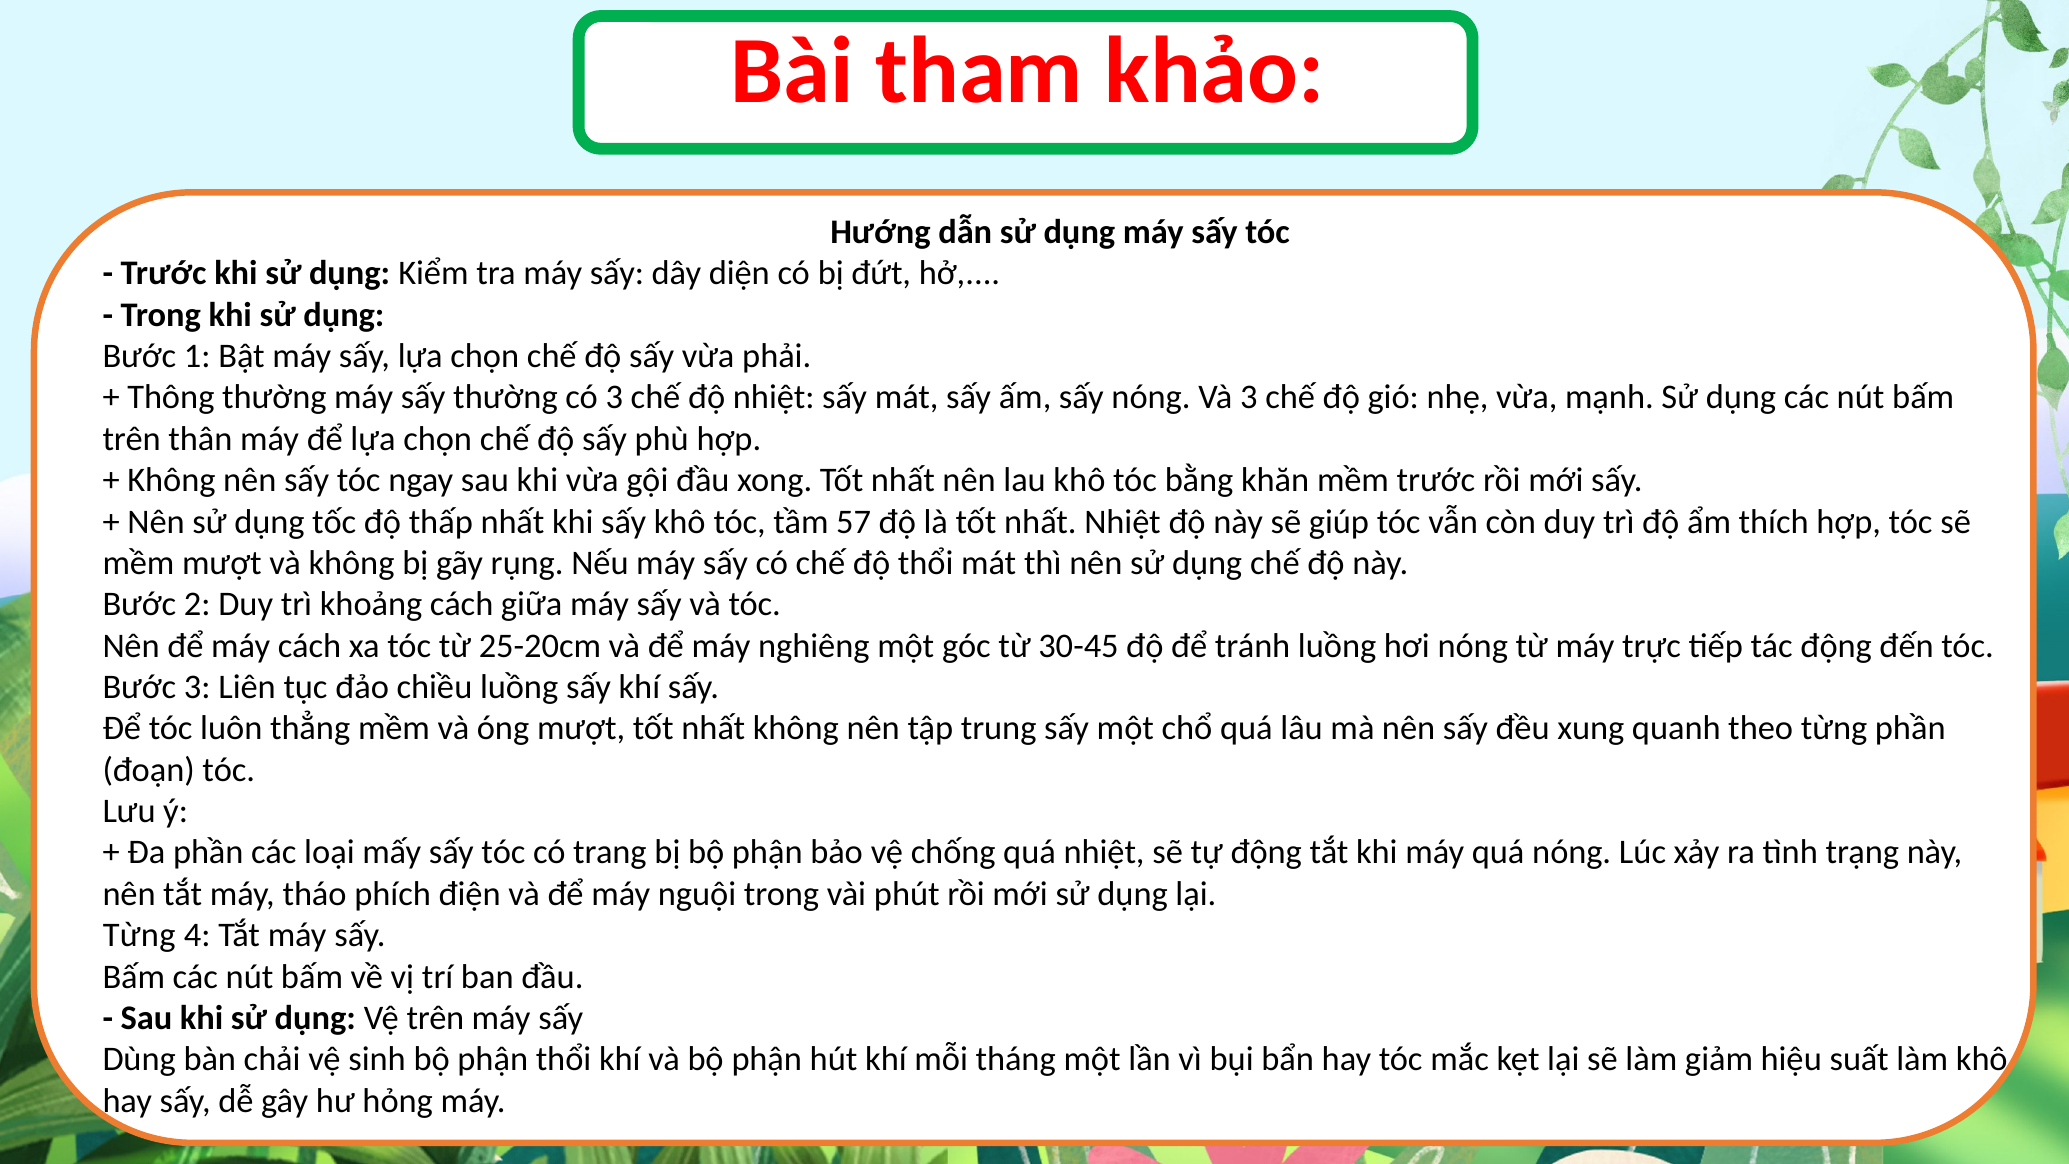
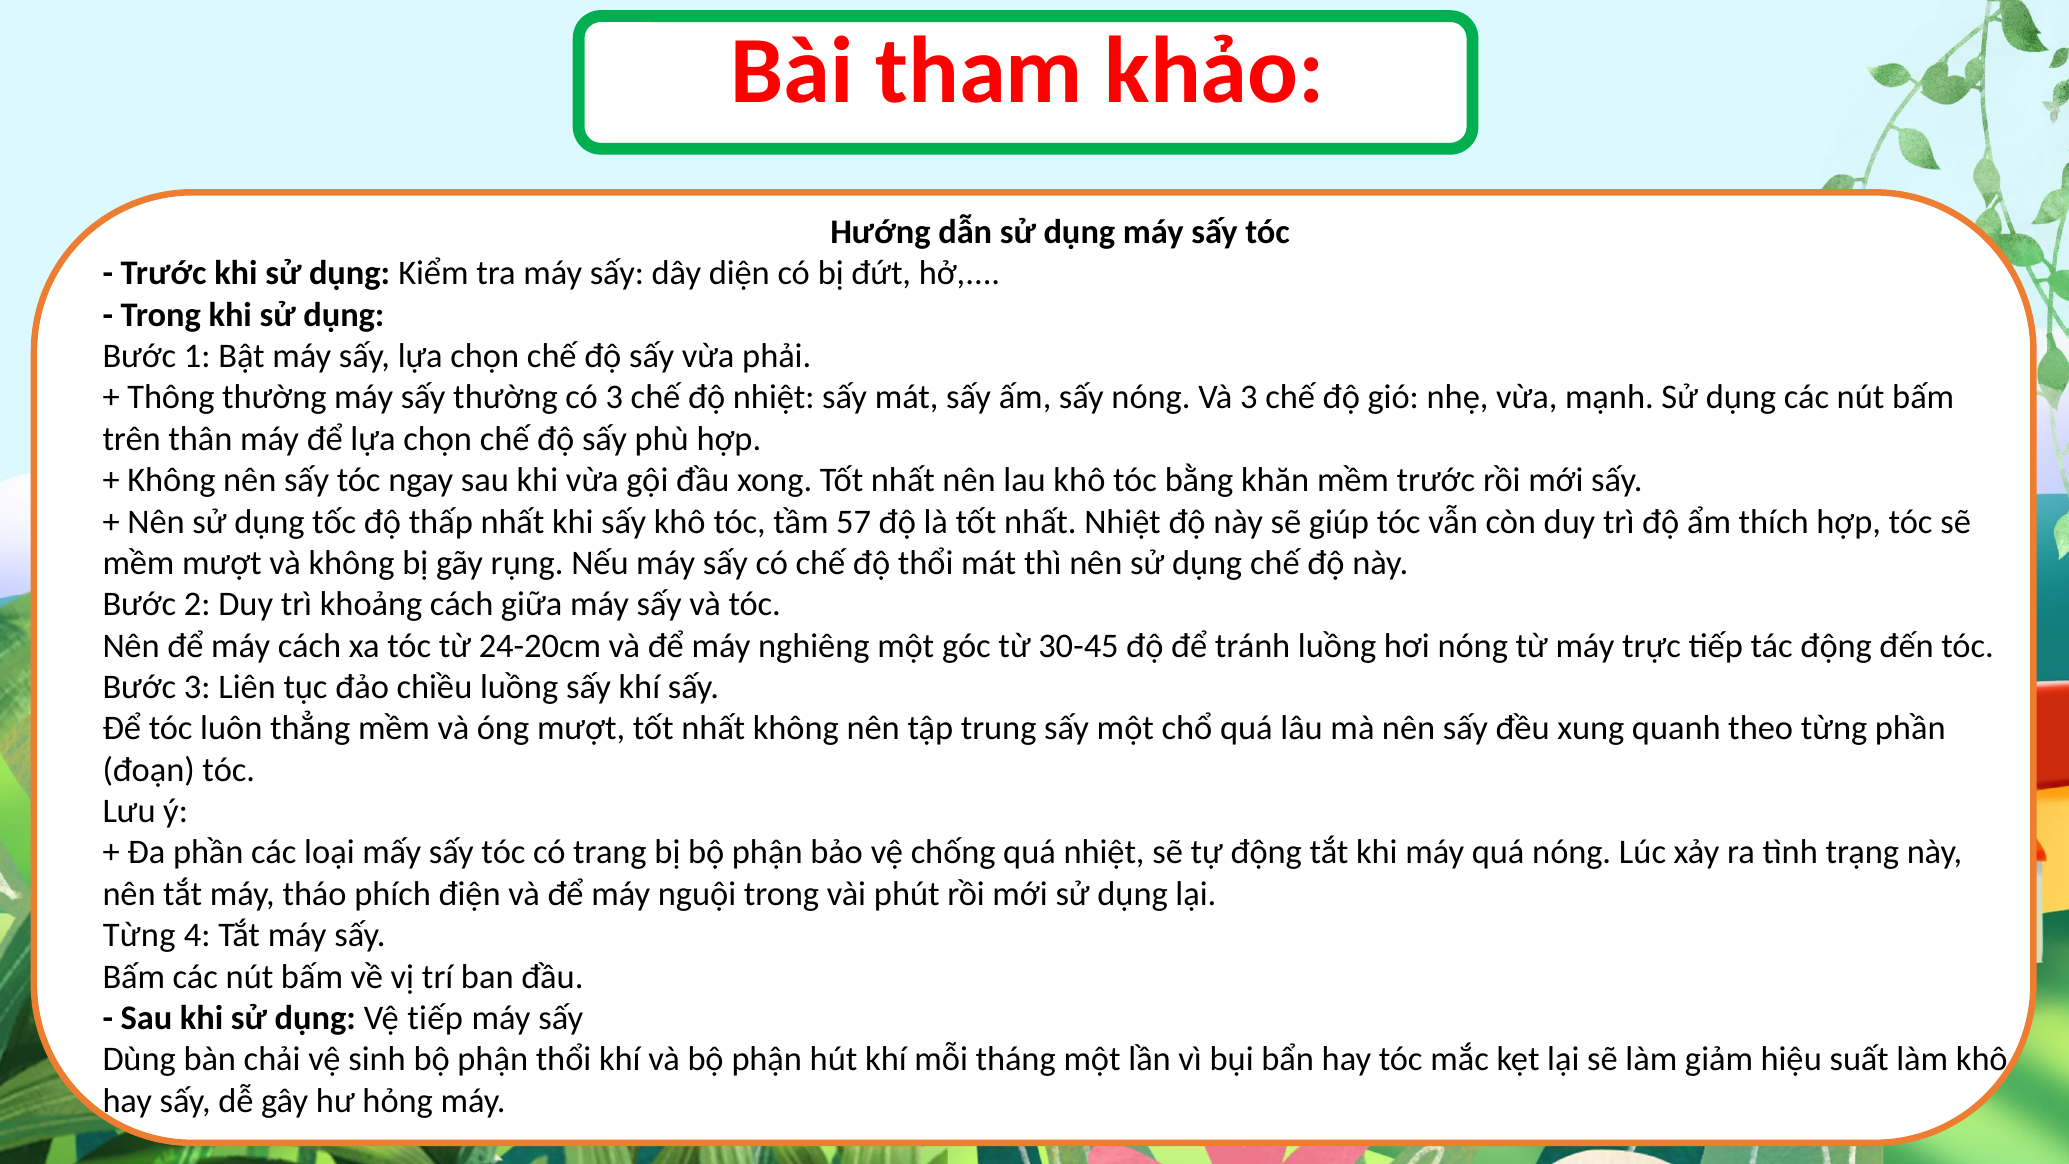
25-20cm: 25-20cm -> 24-20cm (540, 646)
Vệ trên: trên -> tiếp (435, 1018)
